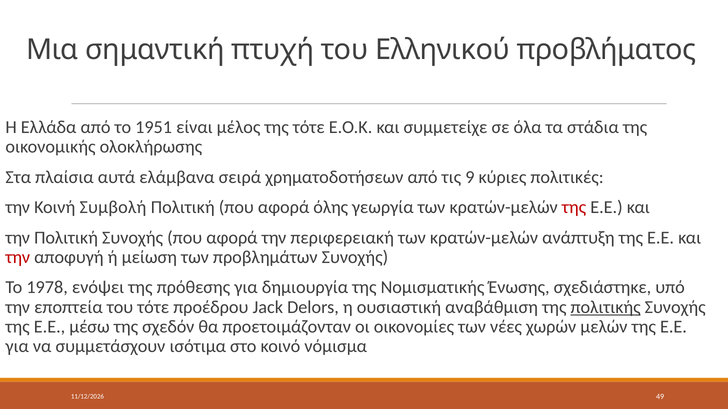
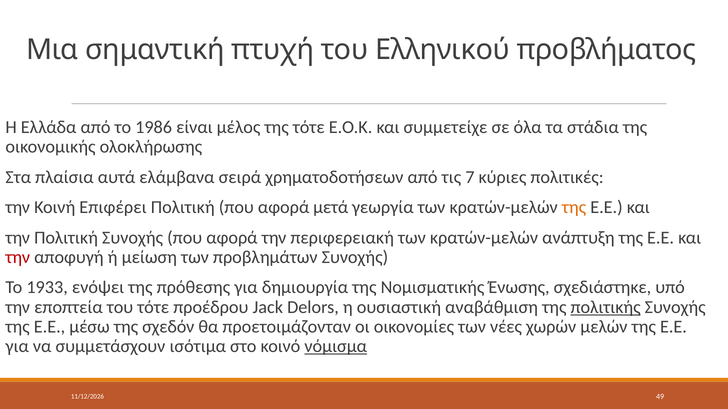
1951: 1951 -> 1986 (154, 127)
9: 9 -> 7 (470, 177)
Συμβολή: Συμβολή -> Επιφέρει (113, 208)
όλης: όλης -> μετά (331, 208)
της colour: red -> orange (574, 208)
1978: 1978 -> 1933 (47, 288)
νόμισμα underline: none -> present (336, 347)
